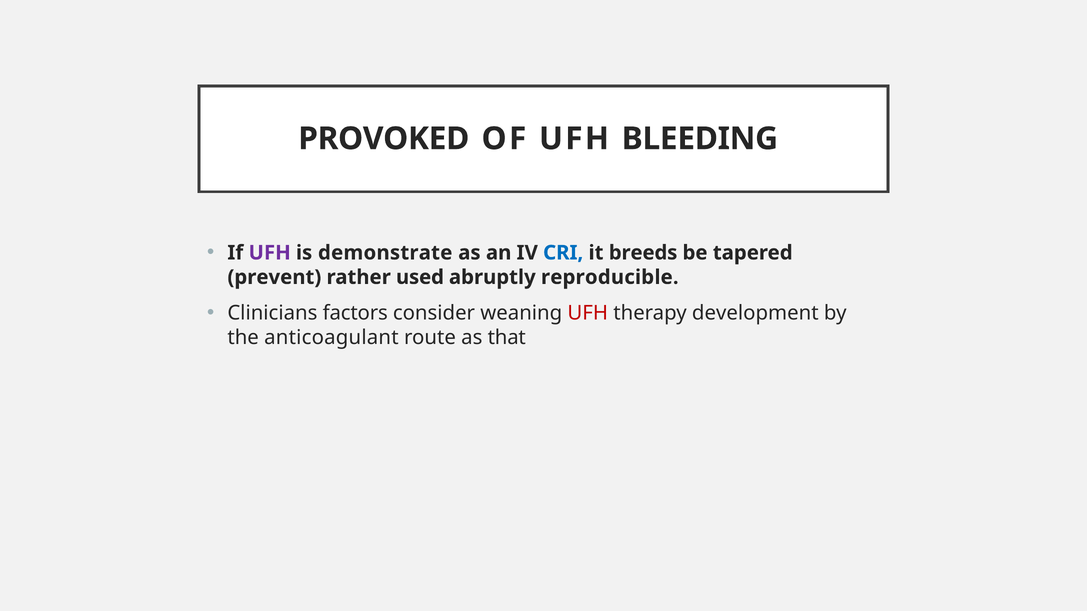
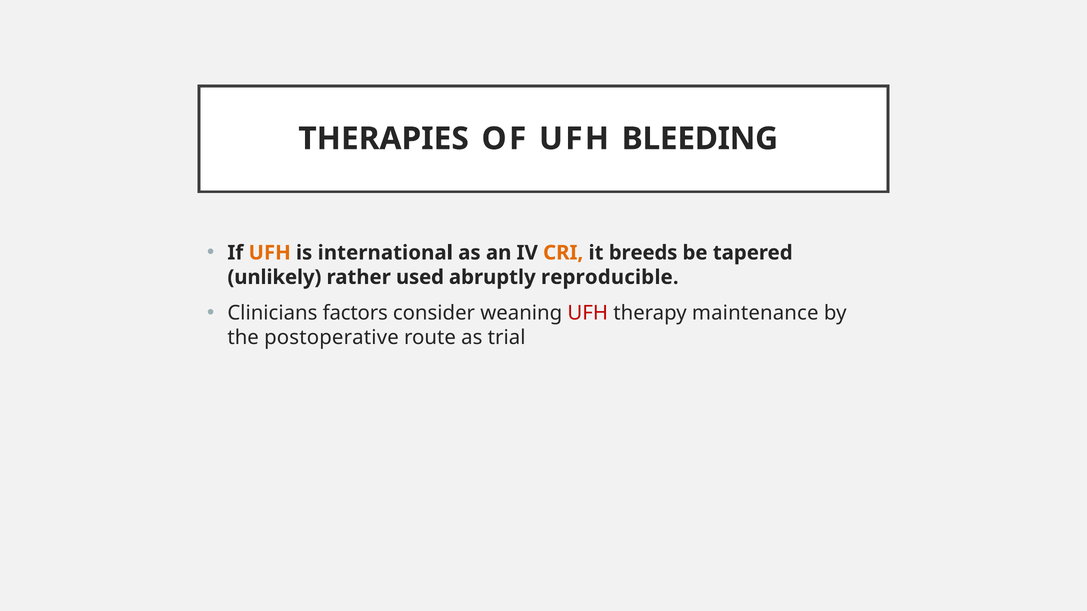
PROVOKED: PROVOKED -> THERAPIES (384, 139)
UFH colour: purple -> orange (270, 253)
demonstrate: demonstrate -> international (385, 253)
CRI colour: blue -> orange (563, 253)
prevent: prevent -> unlikely (274, 277)
development: development -> maintenance (755, 313)
anticoagulant: anticoagulant -> postoperative (331, 338)
that: that -> trial (507, 338)
